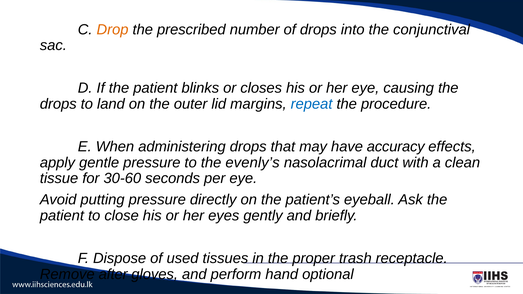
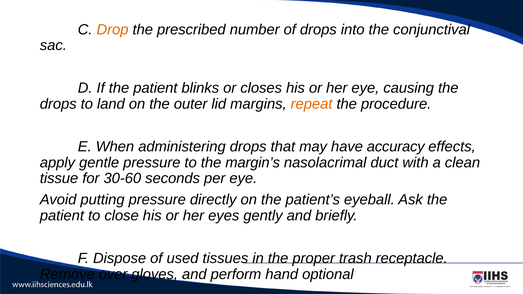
repeat colour: blue -> orange (312, 104)
evenly’s: evenly’s -> margin’s (253, 163)
after: after -> over (113, 274)
